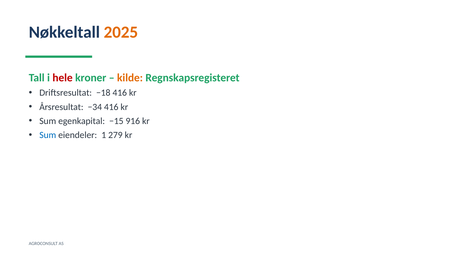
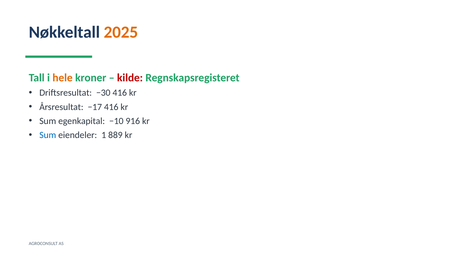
hele colour: red -> orange (63, 78)
kilde colour: orange -> red (130, 78)
−18: −18 -> −30 (103, 93)
−34: −34 -> −17 (95, 107)
−15: −15 -> −10 (116, 121)
279: 279 -> 889 (115, 135)
